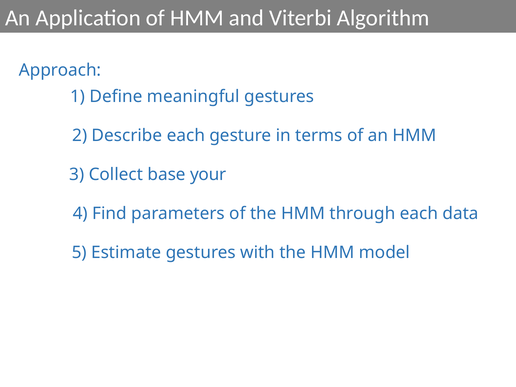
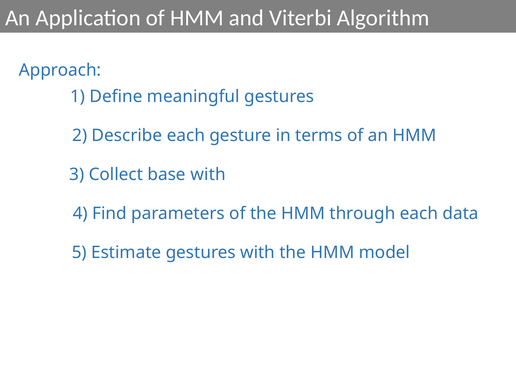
base your: your -> with (208, 174)
